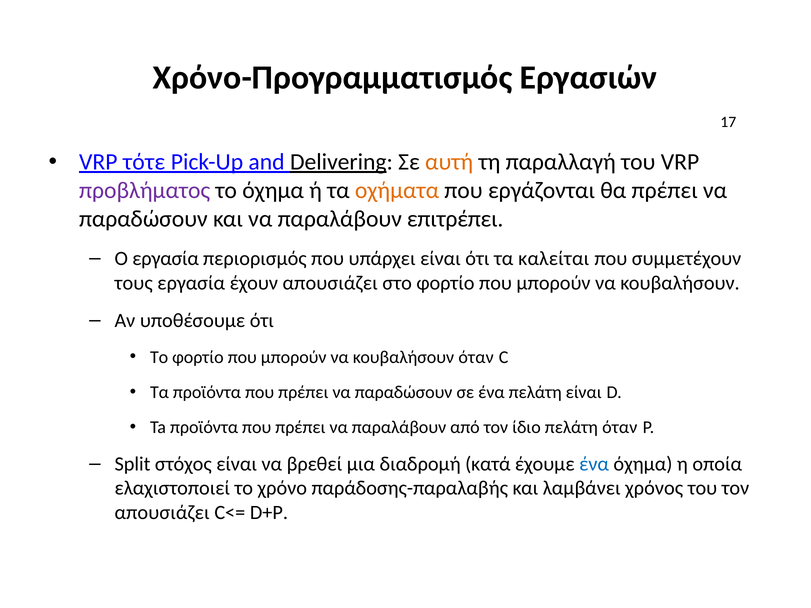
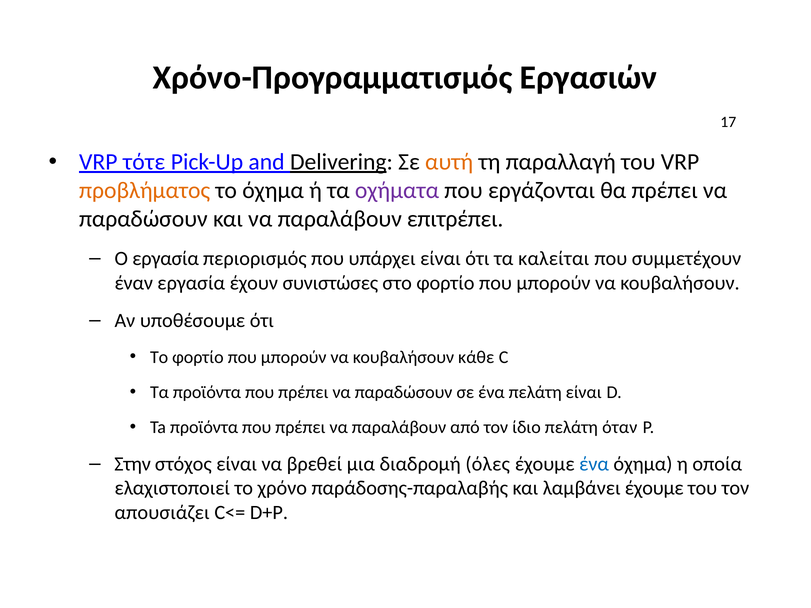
προβλήματος colour: purple -> orange (145, 191)
οχήματα colour: orange -> purple (397, 191)
τους: τους -> έναν (134, 283)
έχουν απουσιάζει: απουσιάζει -> συνιστώσες (330, 283)
κουβαλήσουν όταν: όταν -> κάθε (476, 357)
Split: Split -> Στην (133, 464)
κατά: κατά -> όλες (488, 464)
λαμβάνει χρόνος: χρόνος -> έχουμε (654, 488)
